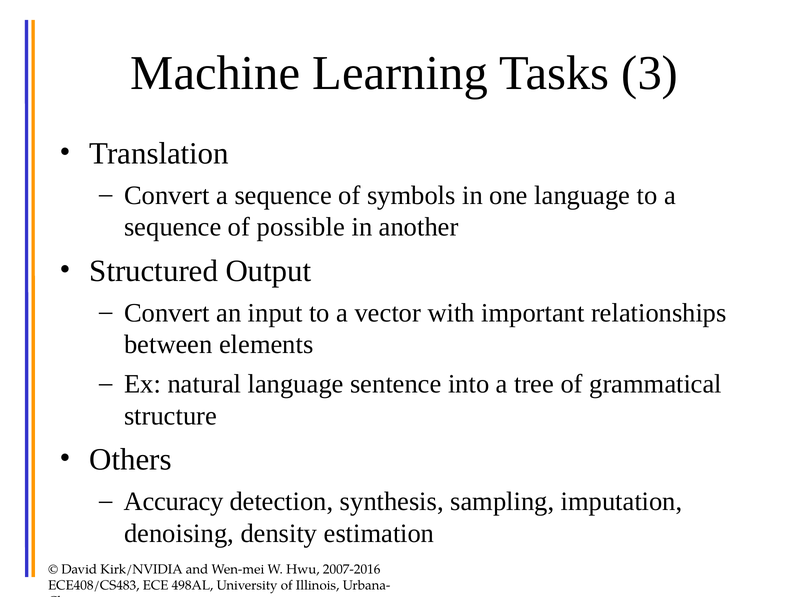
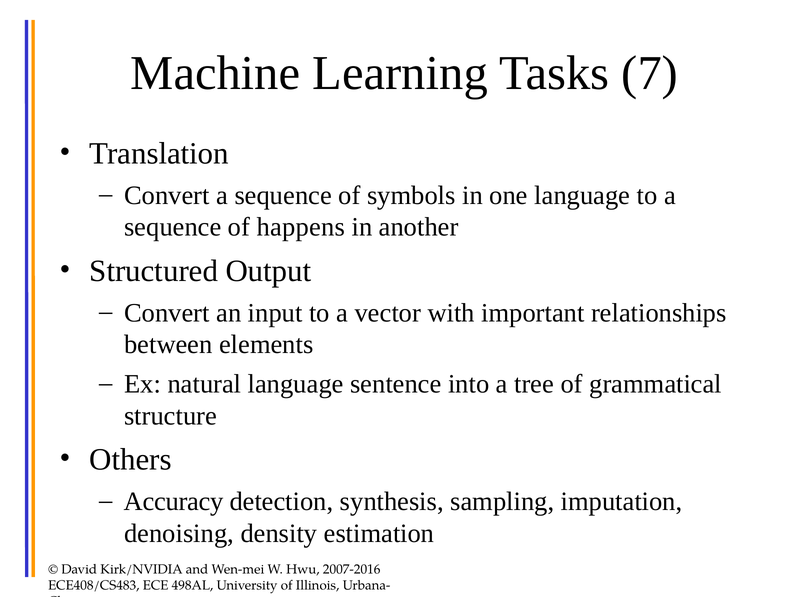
3: 3 -> 7 (650, 73)
possible: possible -> happens (301, 227)
